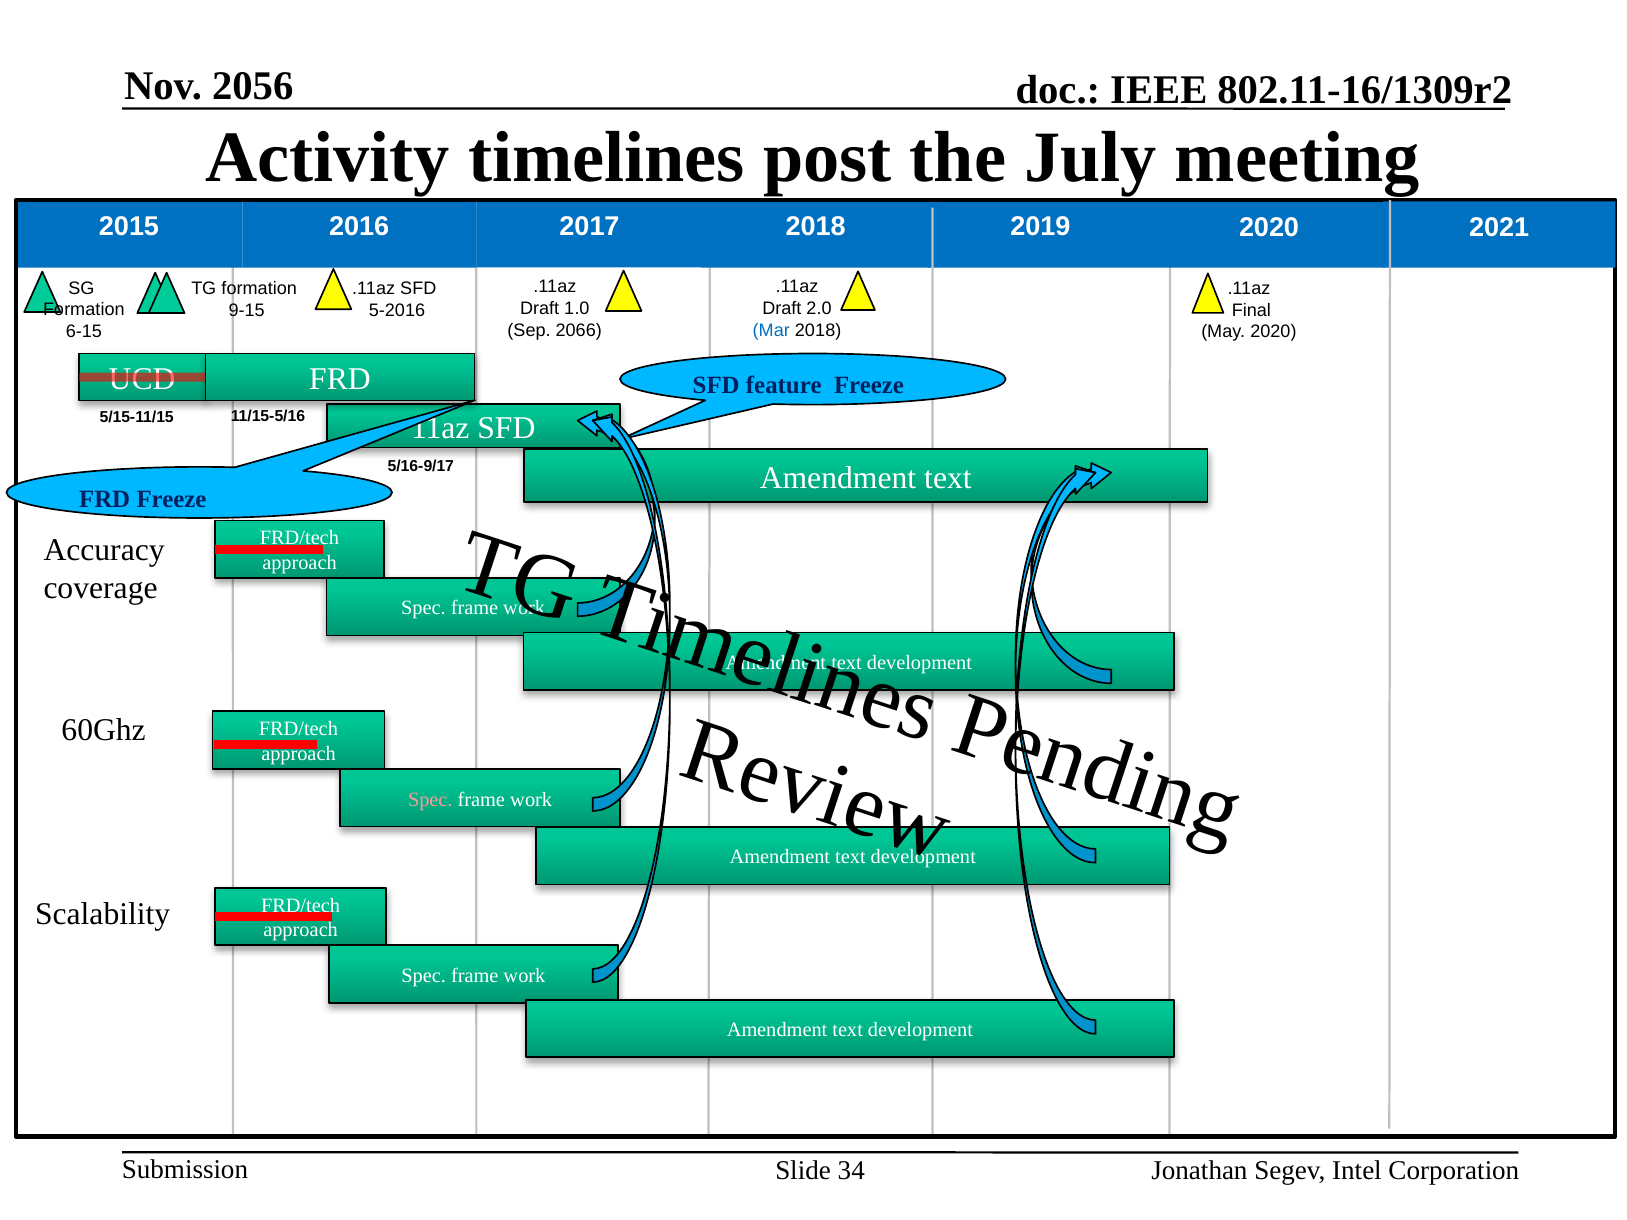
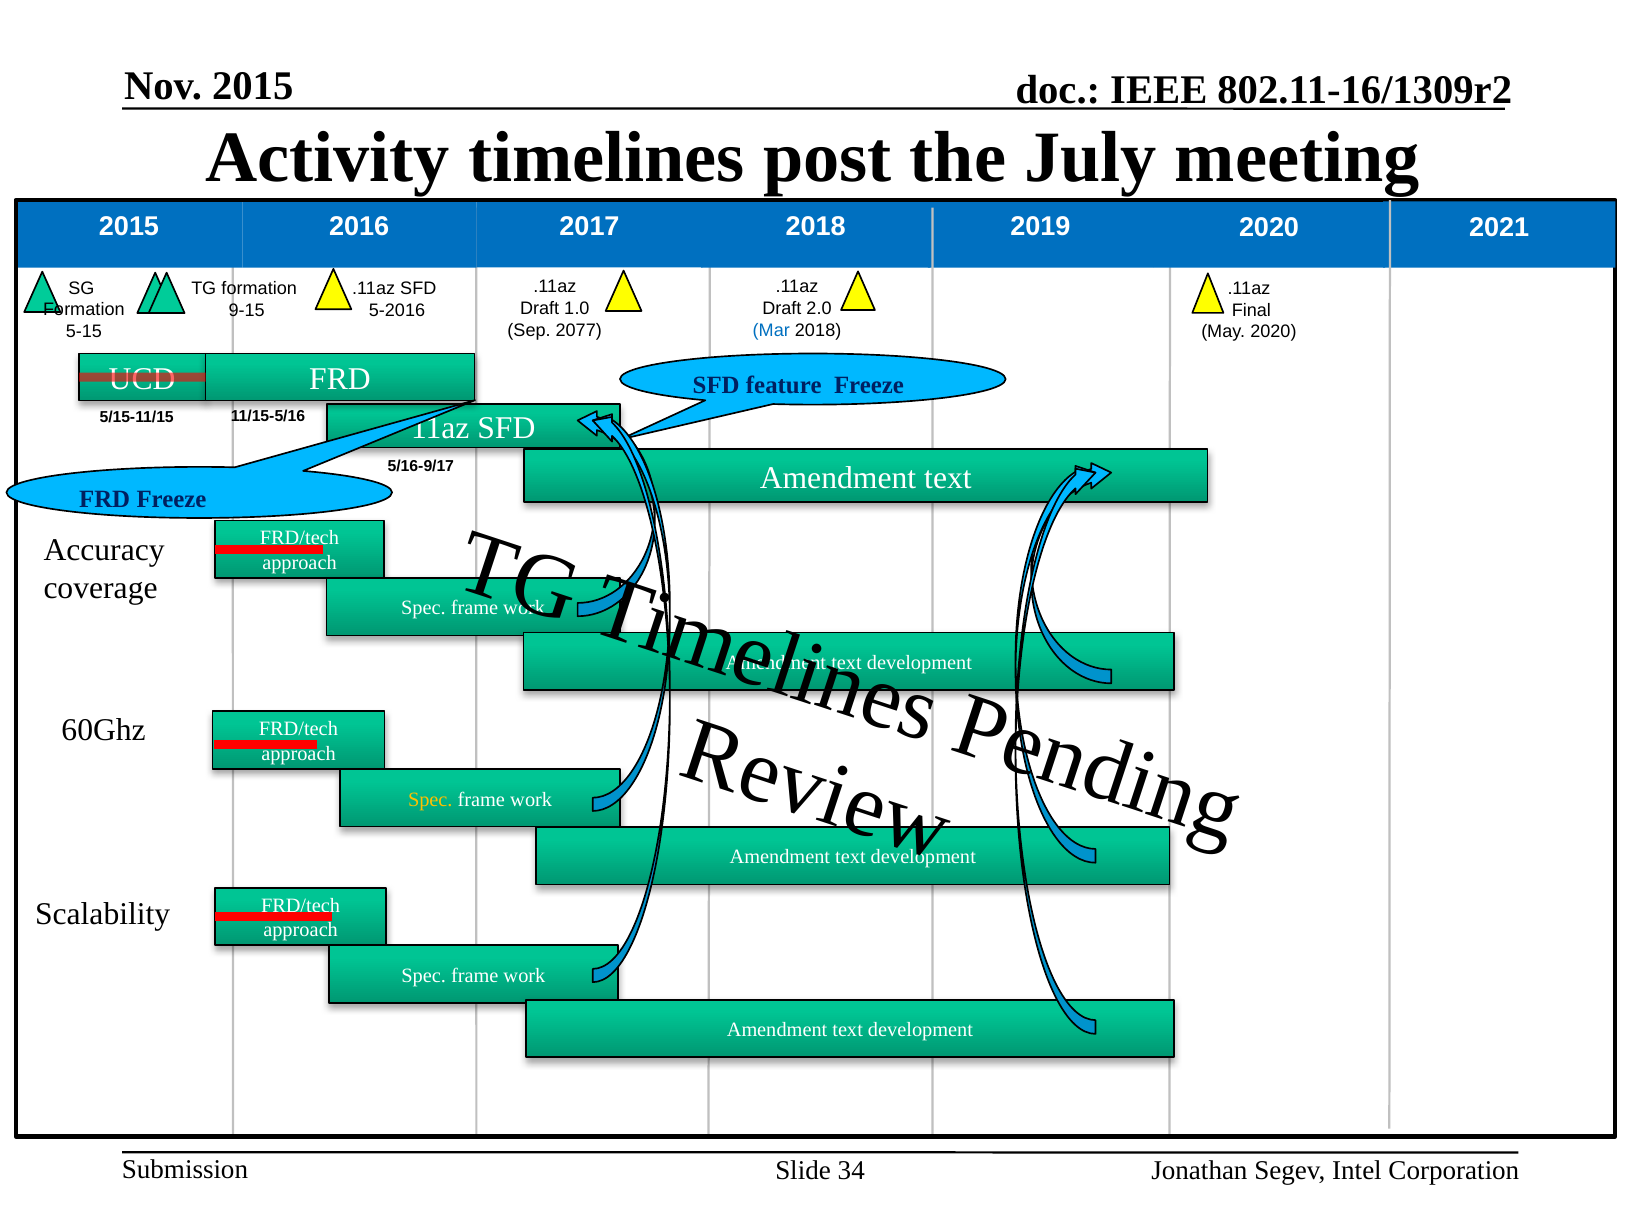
Nov 2056: 2056 -> 2015 (253, 86)
2066: 2066 -> 2077 (579, 330)
6-15: 6-15 -> 5-15 (84, 332)
Spec colour: pink -> yellow (430, 799)
